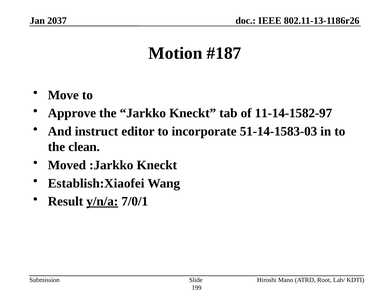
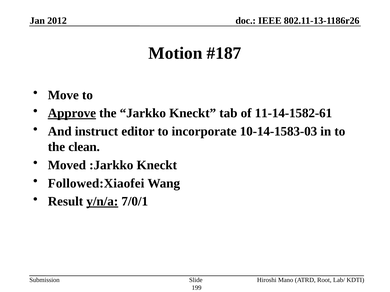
2037: 2037 -> 2012 (57, 21)
Approve underline: none -> present (72, 113)
11-14-1582-97: 11-14-1582-97 -> 11-14-1582-61 (293, 113)
51-14-1583-03: 51-14-1583-03 -> 10-14-1583-03 (278, 132)
Establish:Xiaofei: Establish:Xiaofei -> Followed:Xiaofei (96, 184)
